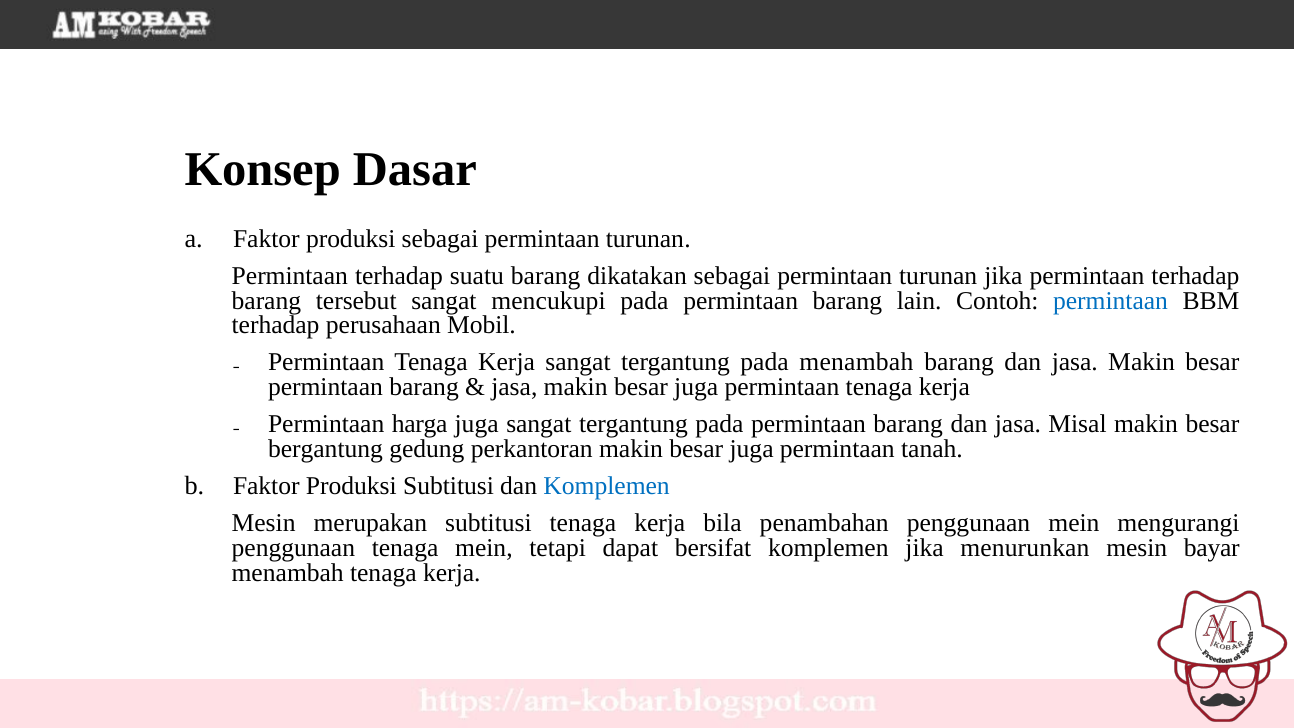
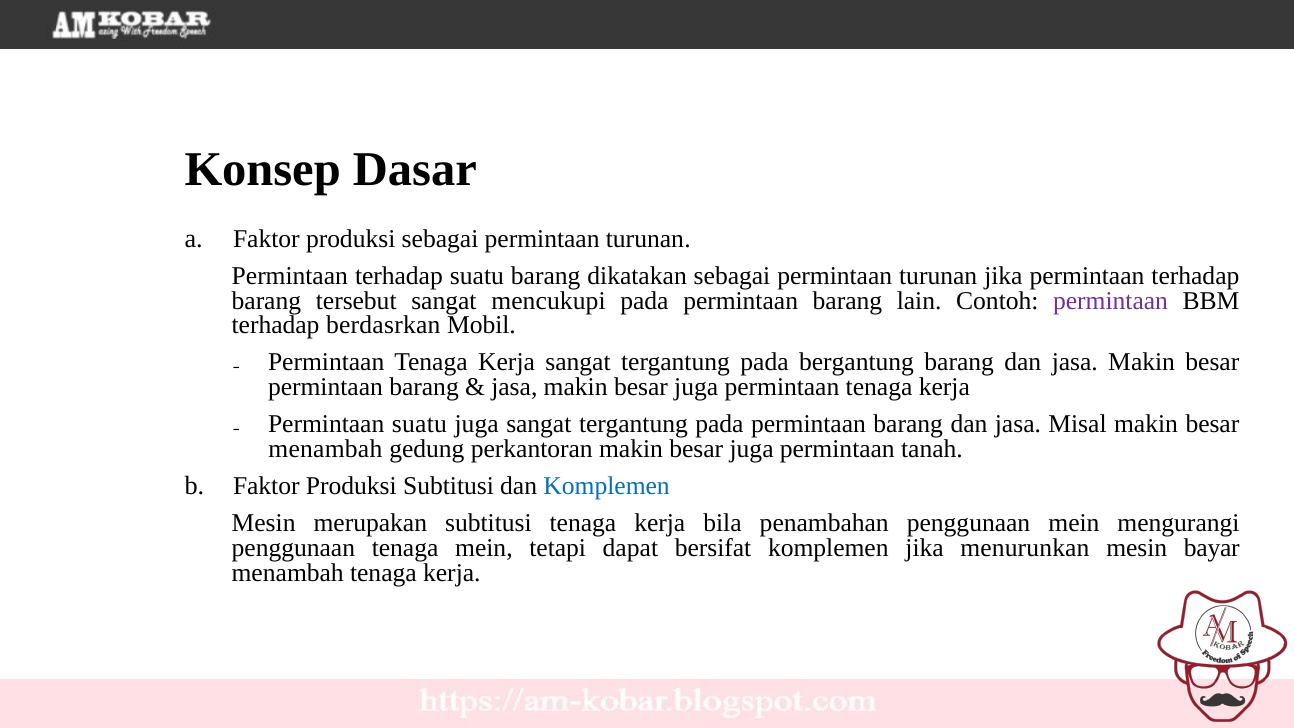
permintaan colour: blue -> purple (1111, 301)
perusahaan: perusahaan -> berdasrkan (383, 325)
pada menambah: menambah -> bergantung (857, 362)
Permintaan harga: harga -> suatu (419, 424)
bergantung: bergantung -> menambah (325, 449)
